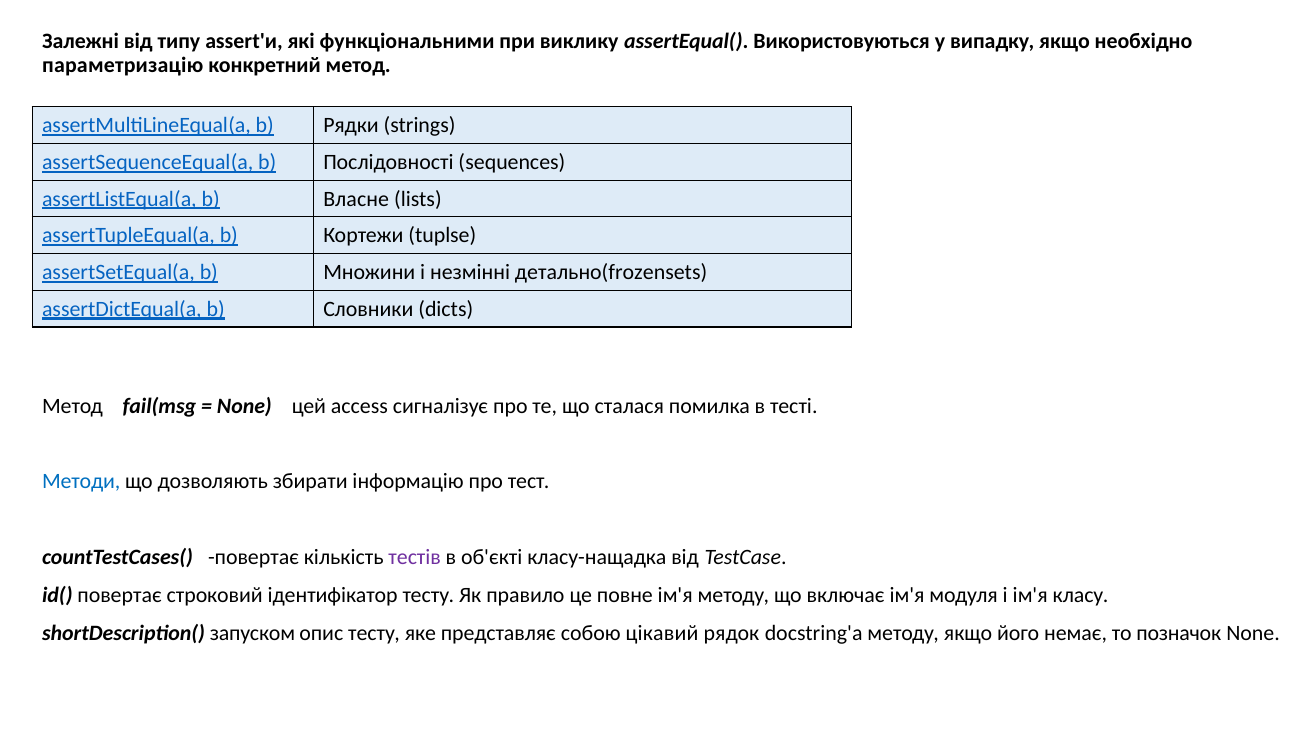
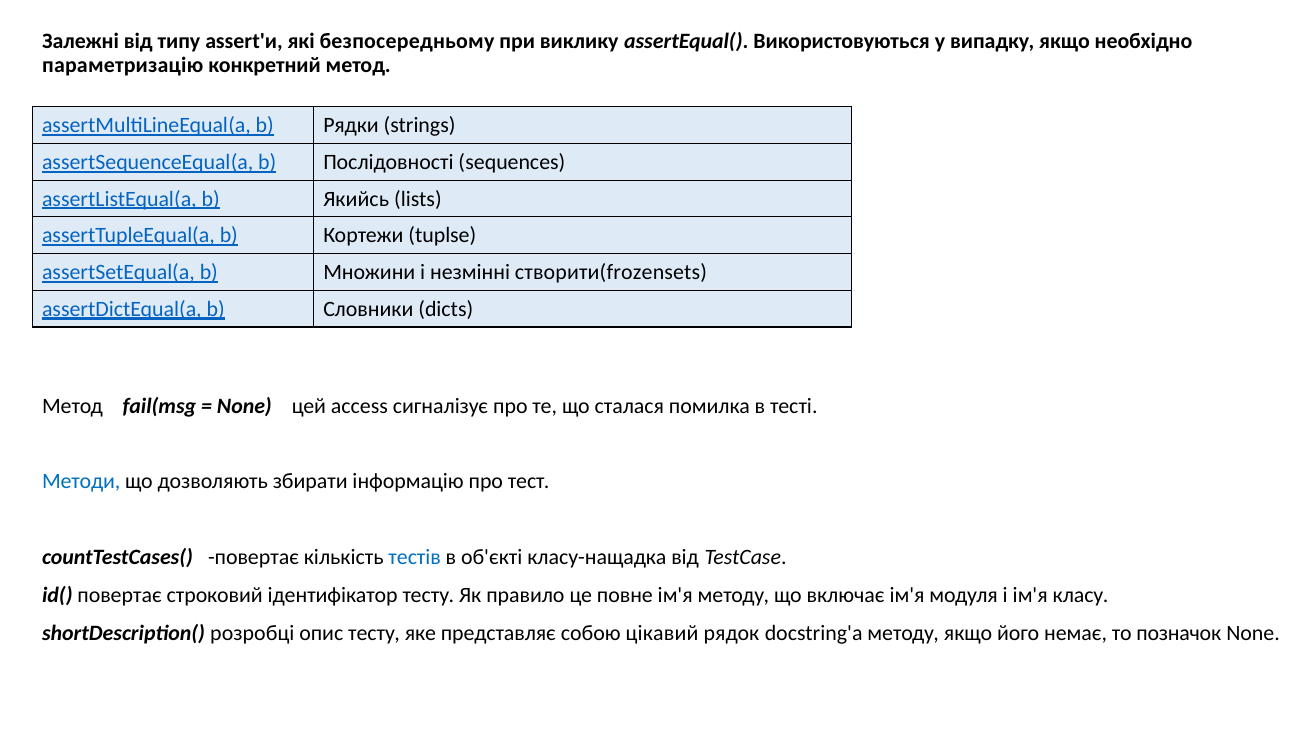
функціональними: функціональними -> безпосередньому (407, 41)
Власне: Власне -> Якийсь (356, 199)
детально(frozensets: детально(frozensets -> створити(frozensets (611, 272)
тестів colour: purple -> blue (415, 558)
запуском: запуском -> розробці (252, 633)
